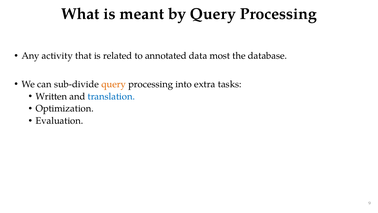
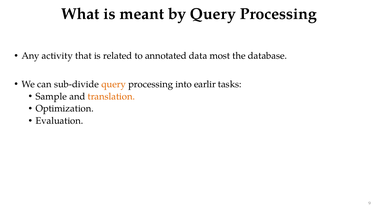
extra: extra -> earlir (205, 84)
Written: Written -> Sample (51, 96)
translation colour: blue -> orange (111, 96)
